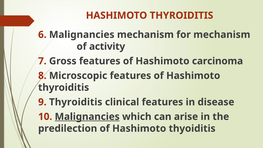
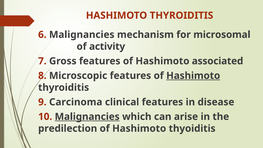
for mechanism: mechanism -> microsomal (222, 35)
carcinoma: carcinoma -> associated (218, 61)
Hashimoto underline: none -> present (193, 76)
9 Thyroiditis: Thyroiditis -> Carcinoma (76, 102)
